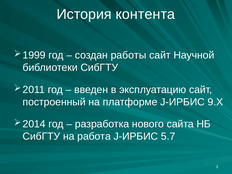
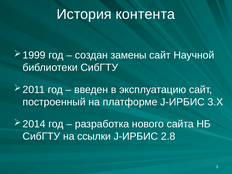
работы: работы -> замены (129, 55)
9.X: 9.X -> 3.X (215, 102)
работа: работа -> ссылки (94, 136)
5.7: 5.7 -> 2.8 (168, 136)
